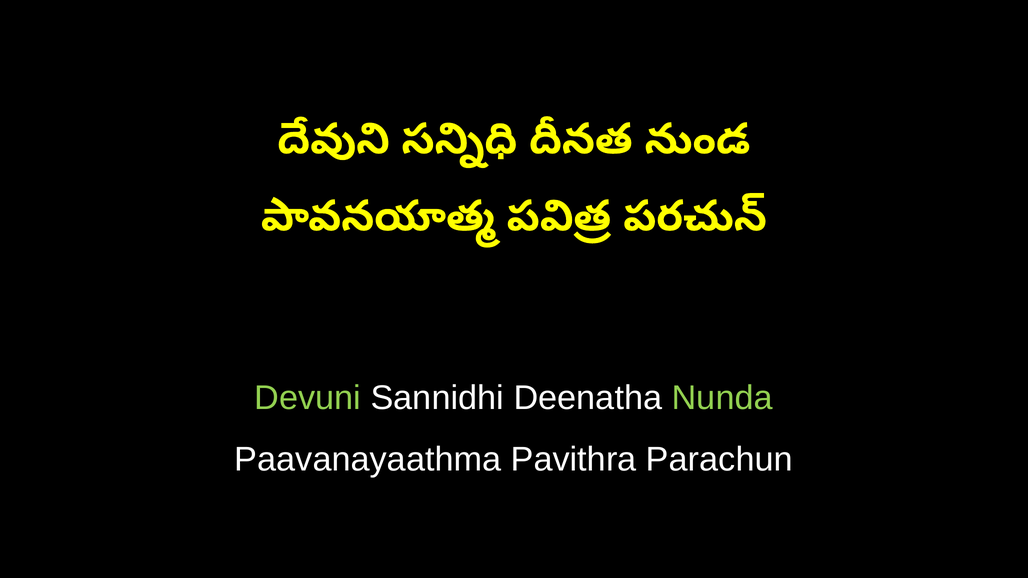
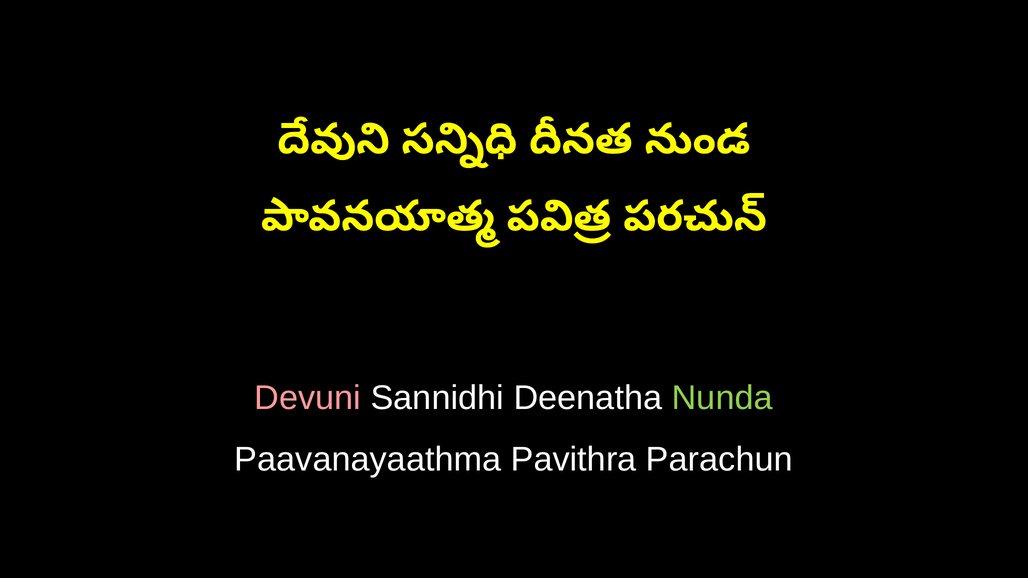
Devuni colour: light green -> pink (308, 398)
